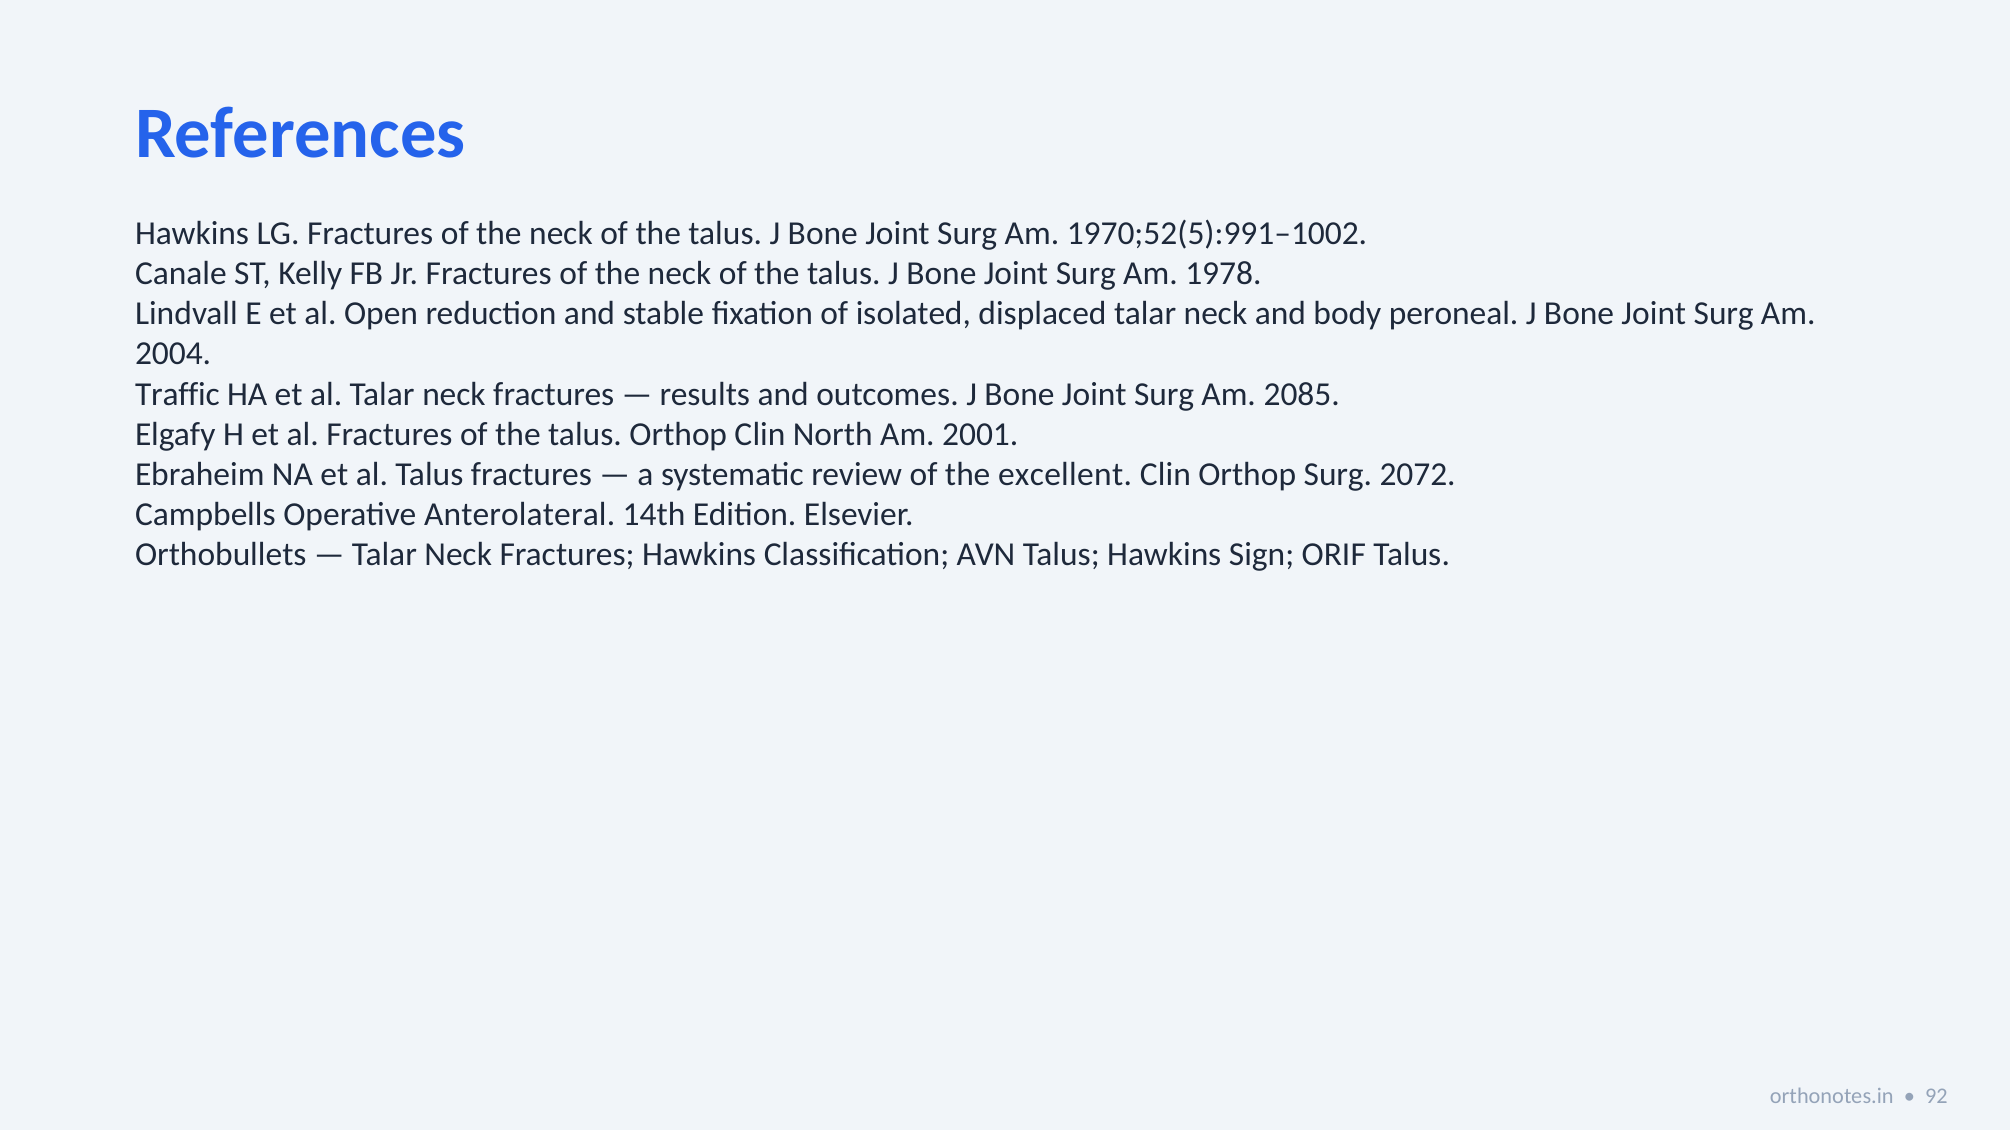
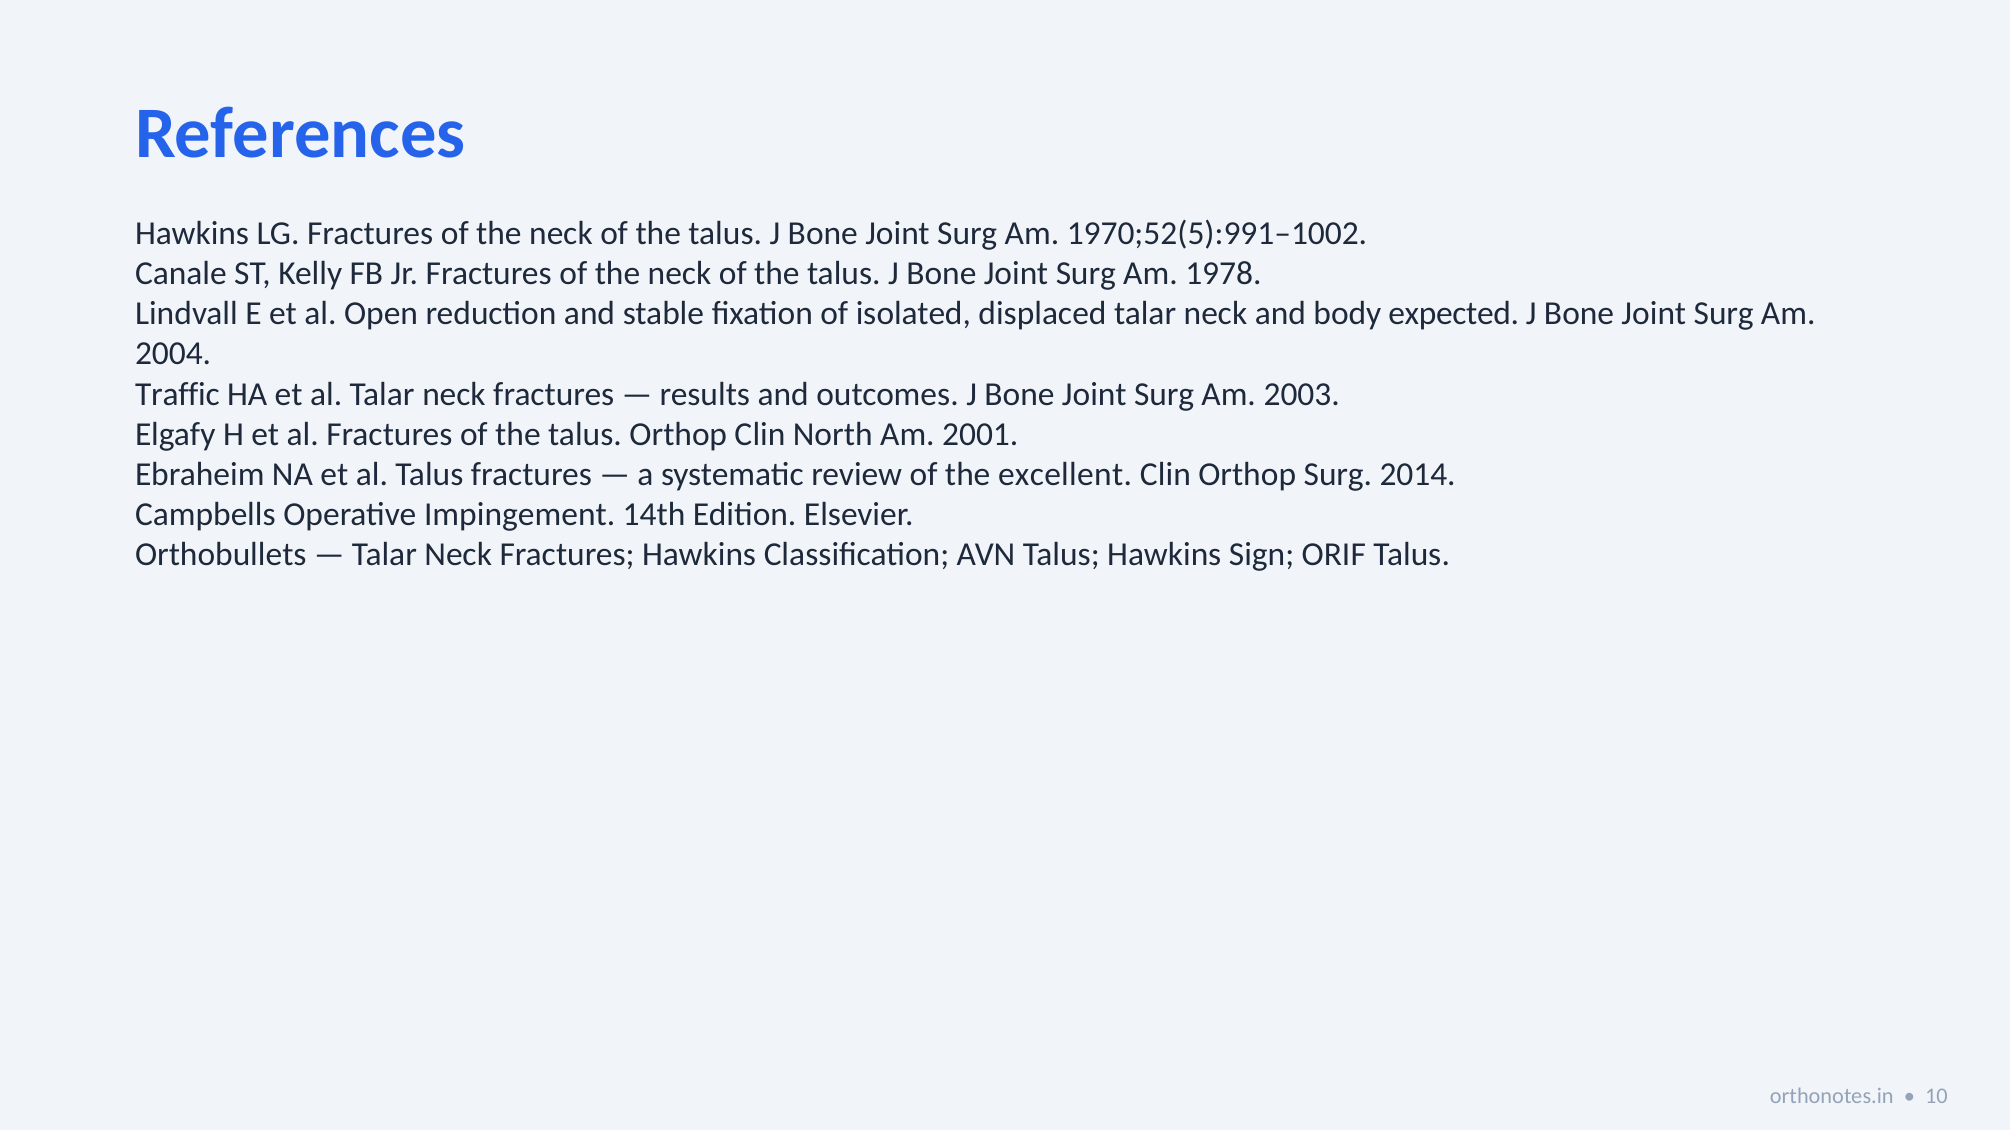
peroneal: peroneal -> expected (1454, 314)
2085: 2085 -> 2003 (1302, 394)
2072: 2072 -> 2014 (1418, 475)
Anterolateral: Anterolateral -> Impingement (520, 515)
92: 92 -> 10 (1936, 1097)
